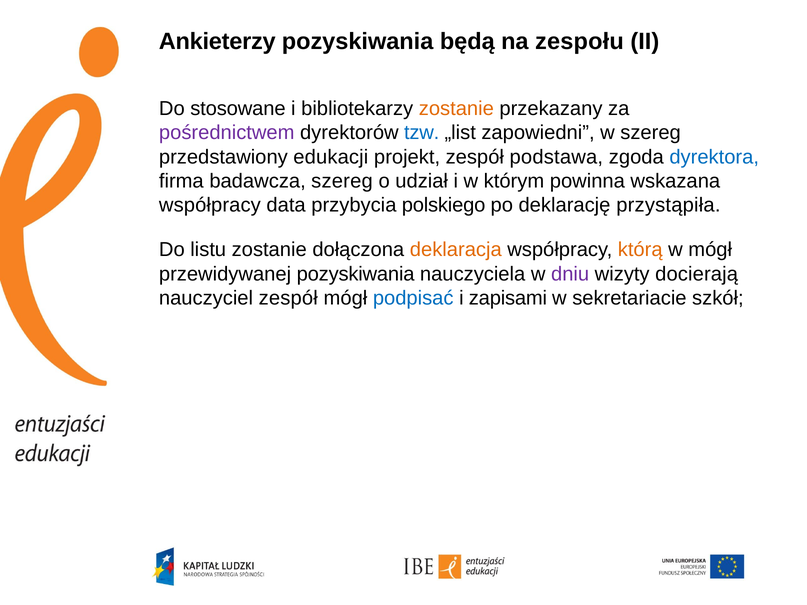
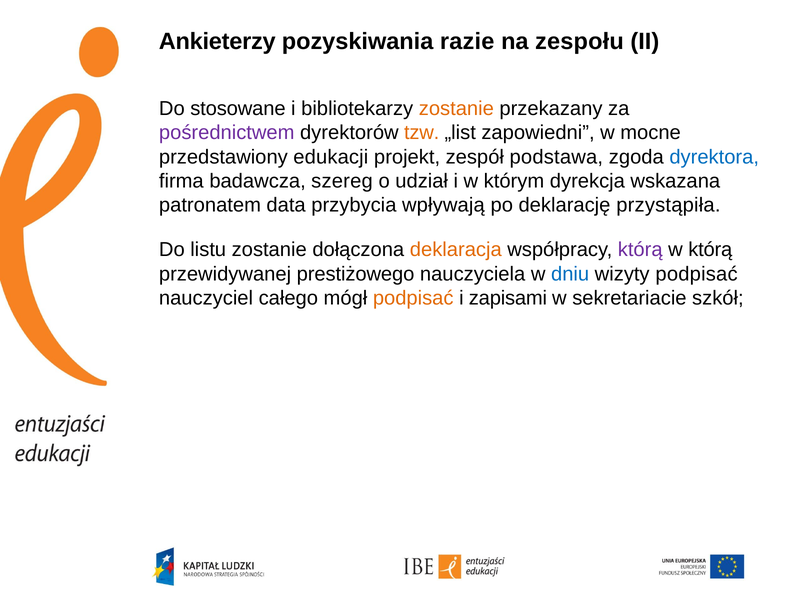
będą: będą -> razie (467, 42)
tzw colour: blue -> orange (422, 133)
w szereg: szereg -> mocne (651, 133)
powinna: powinna -> dyrekcja (587, 181)
współpracy: współpracy -> patronatem (210, 205)
polskiego: polskiego -> wpływają (443, 205)
którą colour: orange -> purple (640, 250)
w mógł: mógł -> którą (710, 250)
przewidywanej pozyskiwania: pozyskiwania -> prestiżowego (356, 274)
dniu colour: purple -> blue (570, 274)
wizyty docierają: docierają -> podpisać (697, 274)
nauczyciel zespół: zespół -> całego (288, 298)
podpisać colour: blue -> orange (413, 298)
